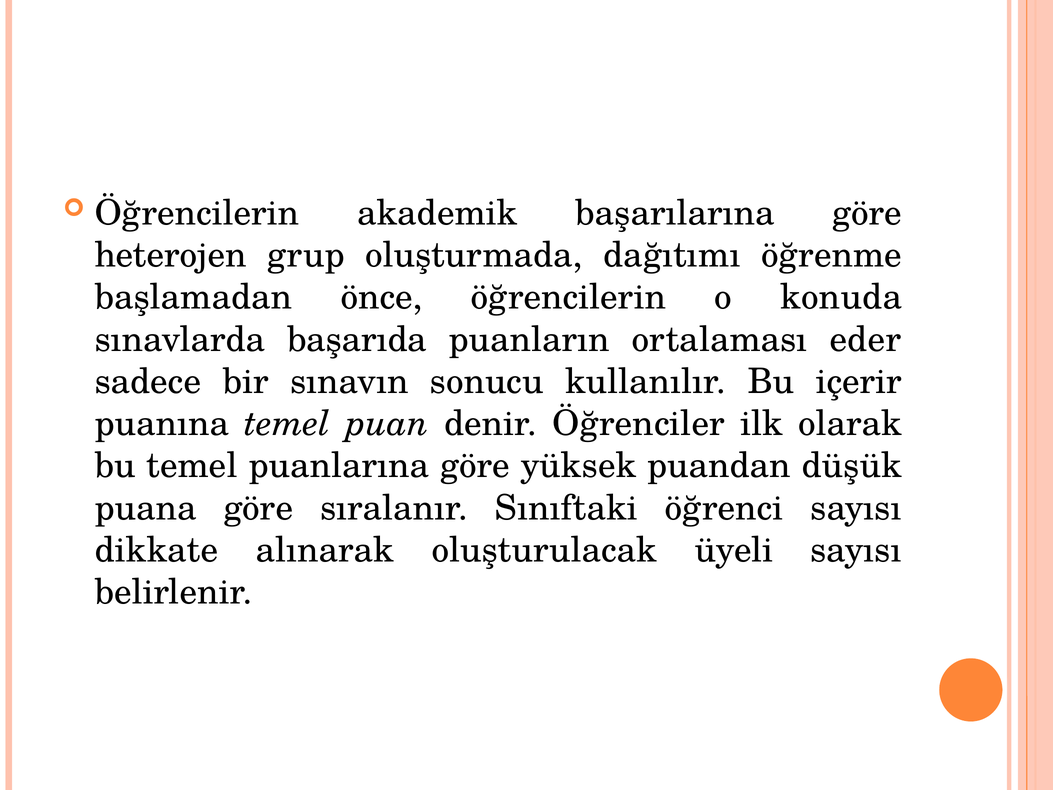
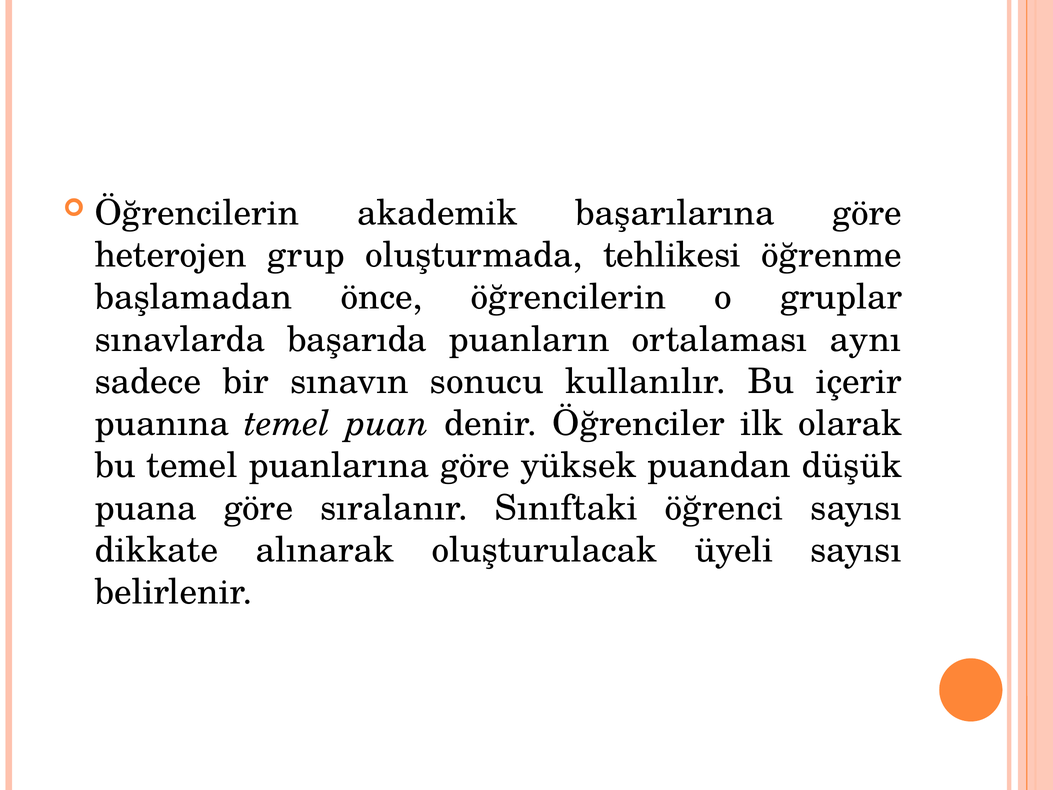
dağıtımı: dağıtımı -> tehlikesi (672, 255)
konuda: konuda -> gruplar (841, 297)
eder: eder -> aynı (866, 339)
